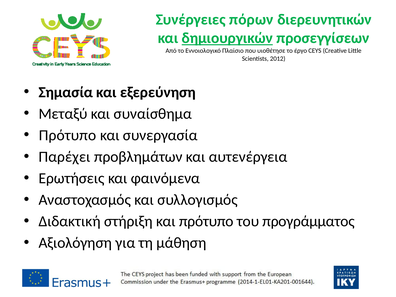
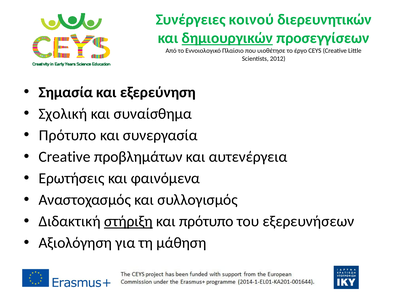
πόρων: πόρων -> κοινού (251, 20)
Μεταξύ: Μεταξύ -> Σχολική (63, 114)
Παρέχει: Παρέχει -> Creative (65, 157)
στήριξη underline: none -> present (128, 221)
προγράμματος: προγράμματος -> εξερευνήσεων (308, 221)
